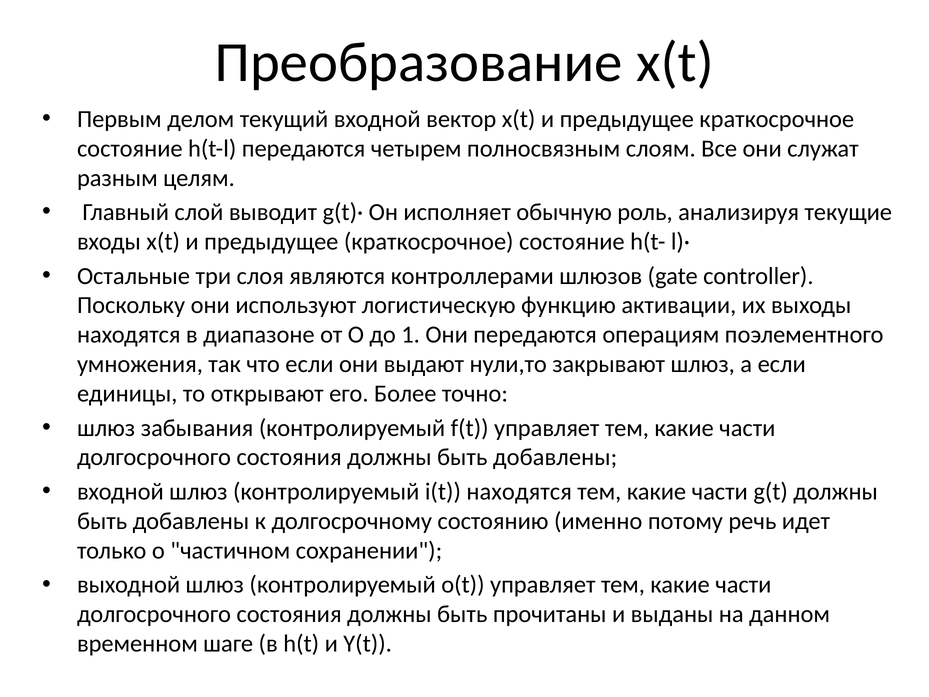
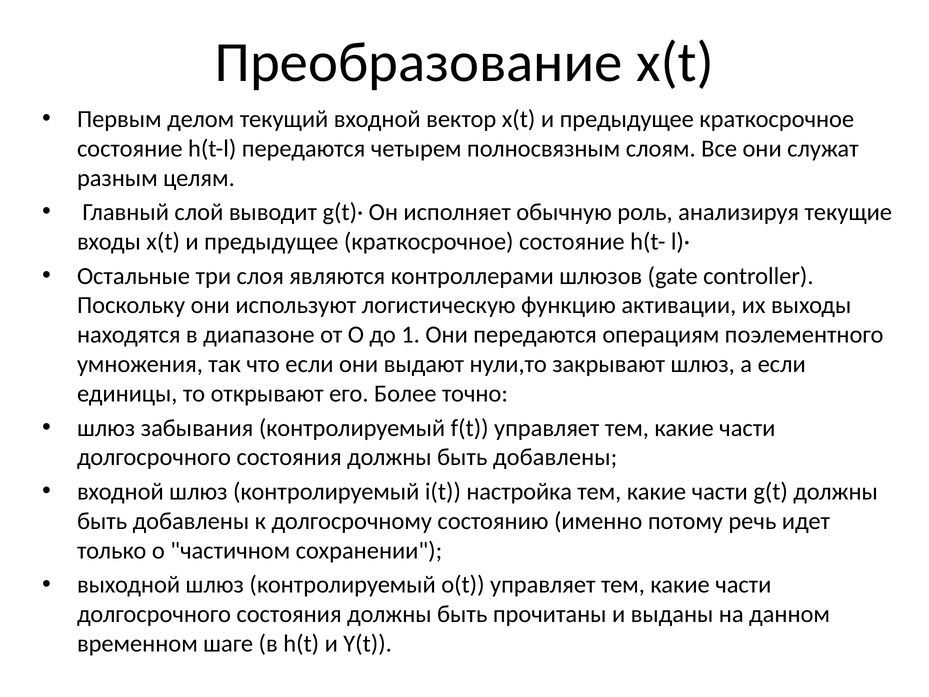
i(t находятся: находятся -> настройка (519, 492)
